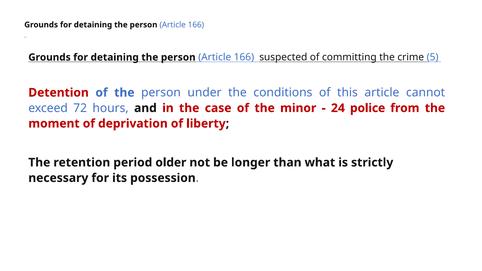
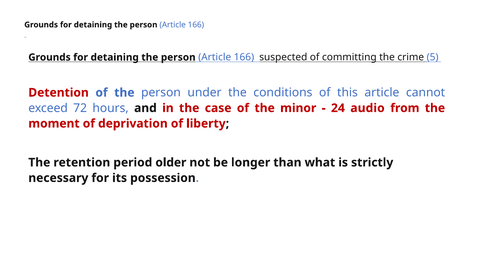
police: police -> audio (367, 108)
